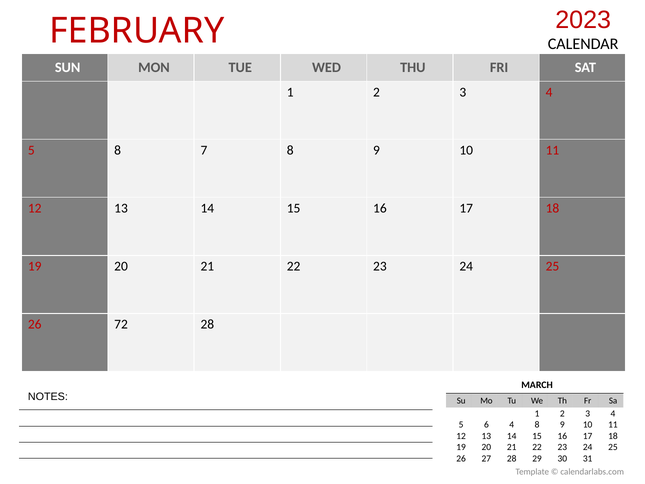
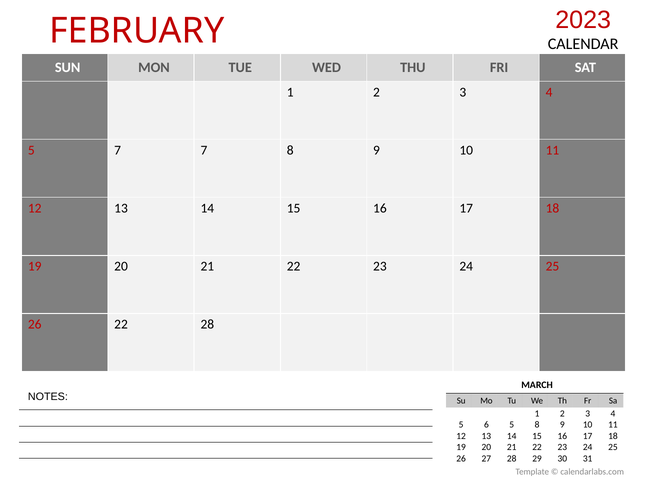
5 8: 8 -> 7 (118, 150)
26 72: 72 -> 22 (121, 324)
6 4: 4 -> 5 (512, 425)
